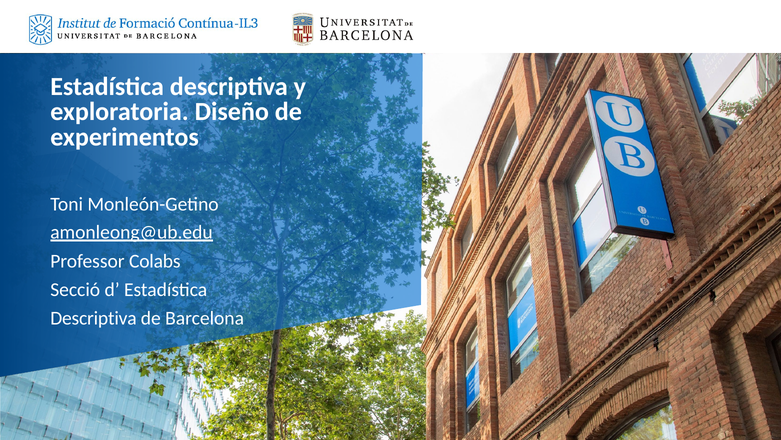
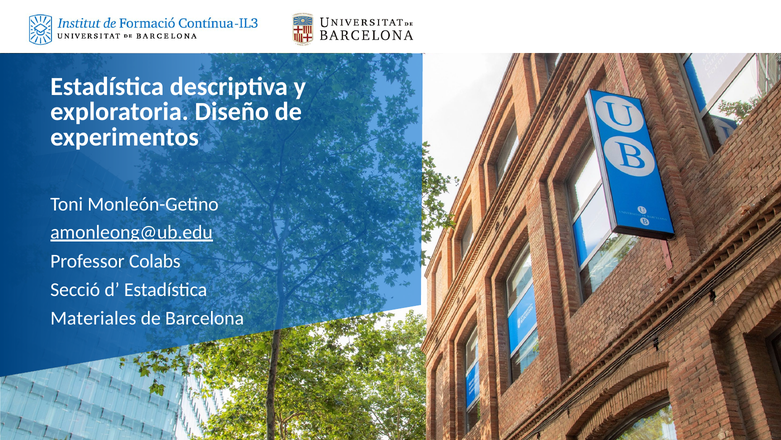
Descriptiva: Descriptiva -> Materiales (93, 318)
